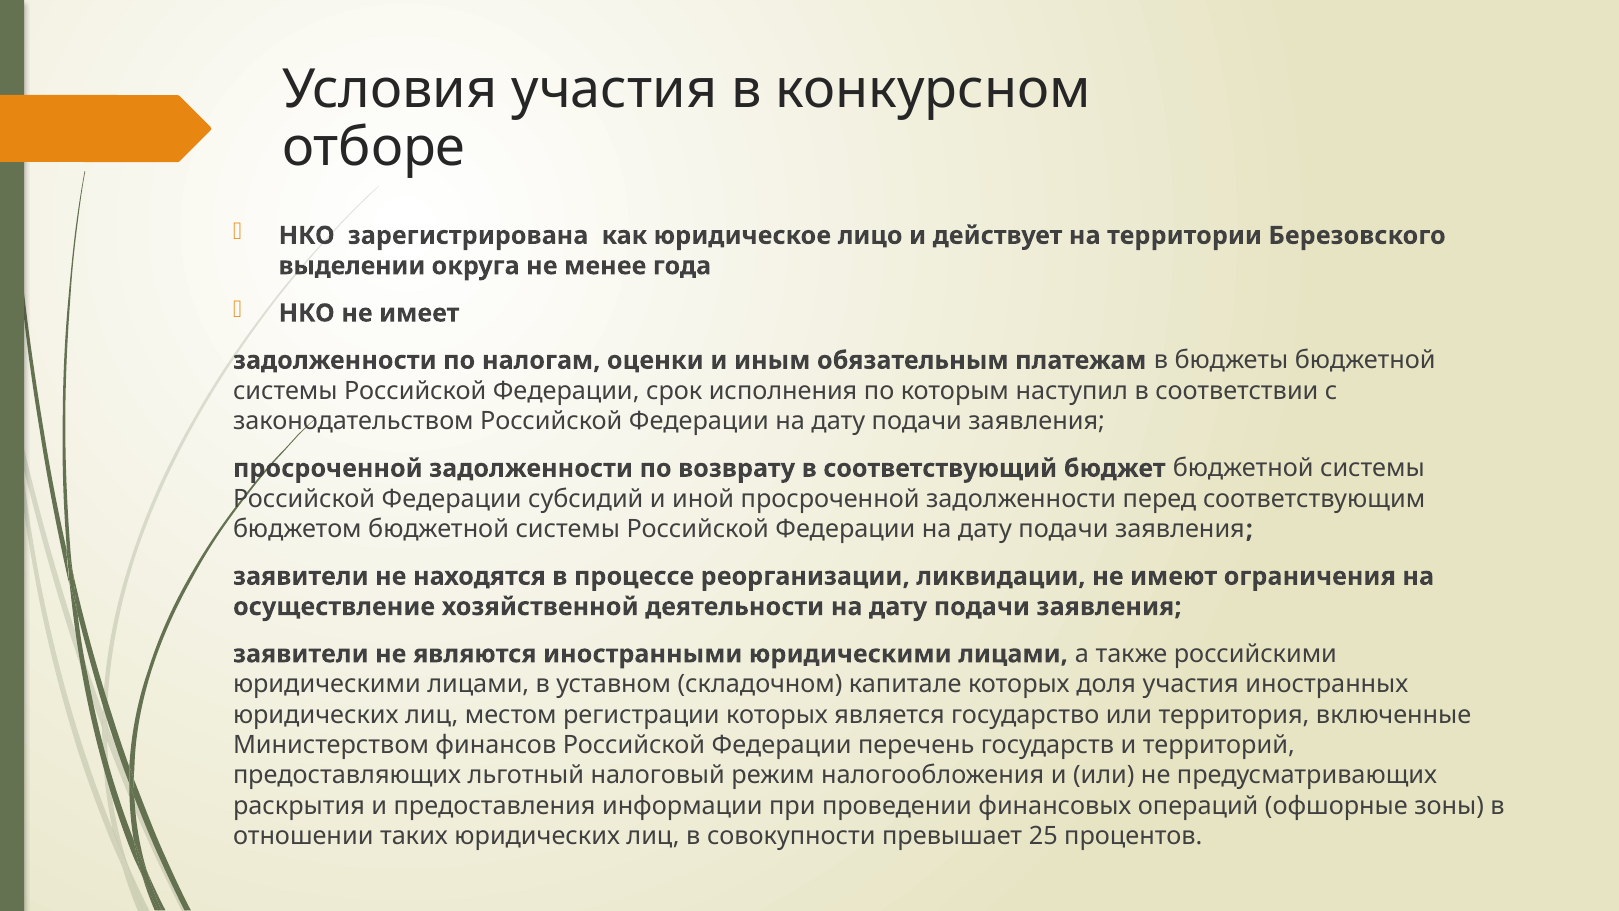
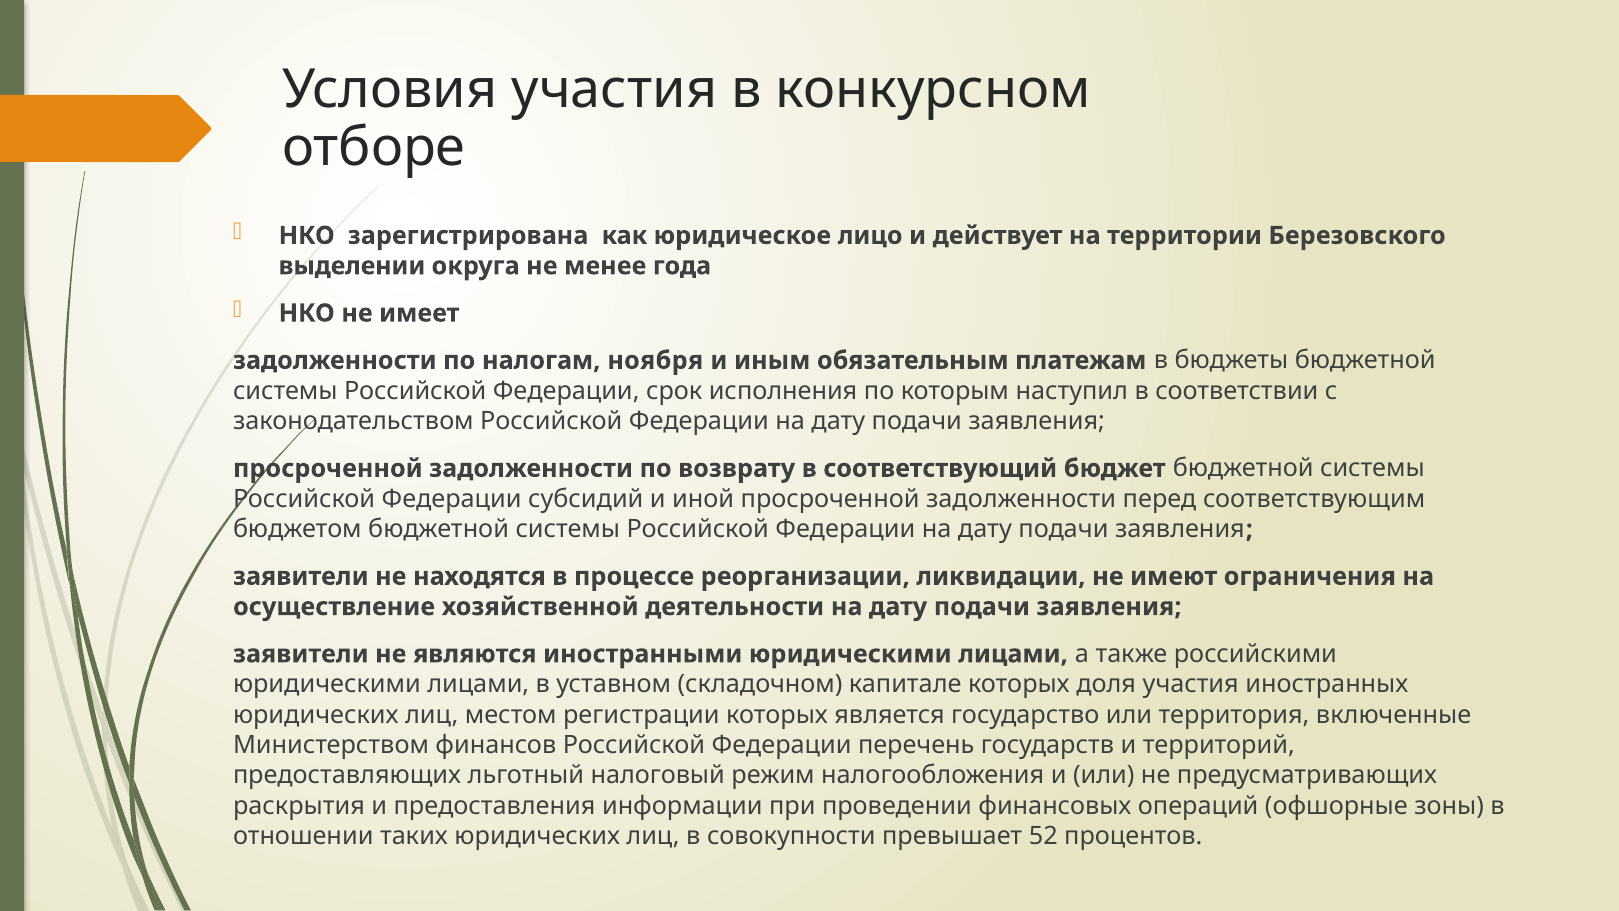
оценки: оценки -> ноября (655, 360)
25: 25 -> 52 (1043, 836)
